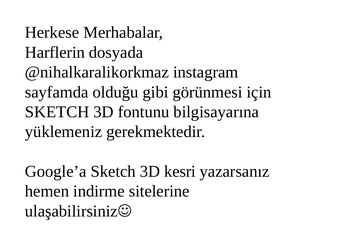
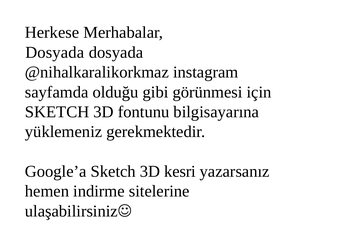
Harflerin: Harflerin -> Dosyada (55, 52)
